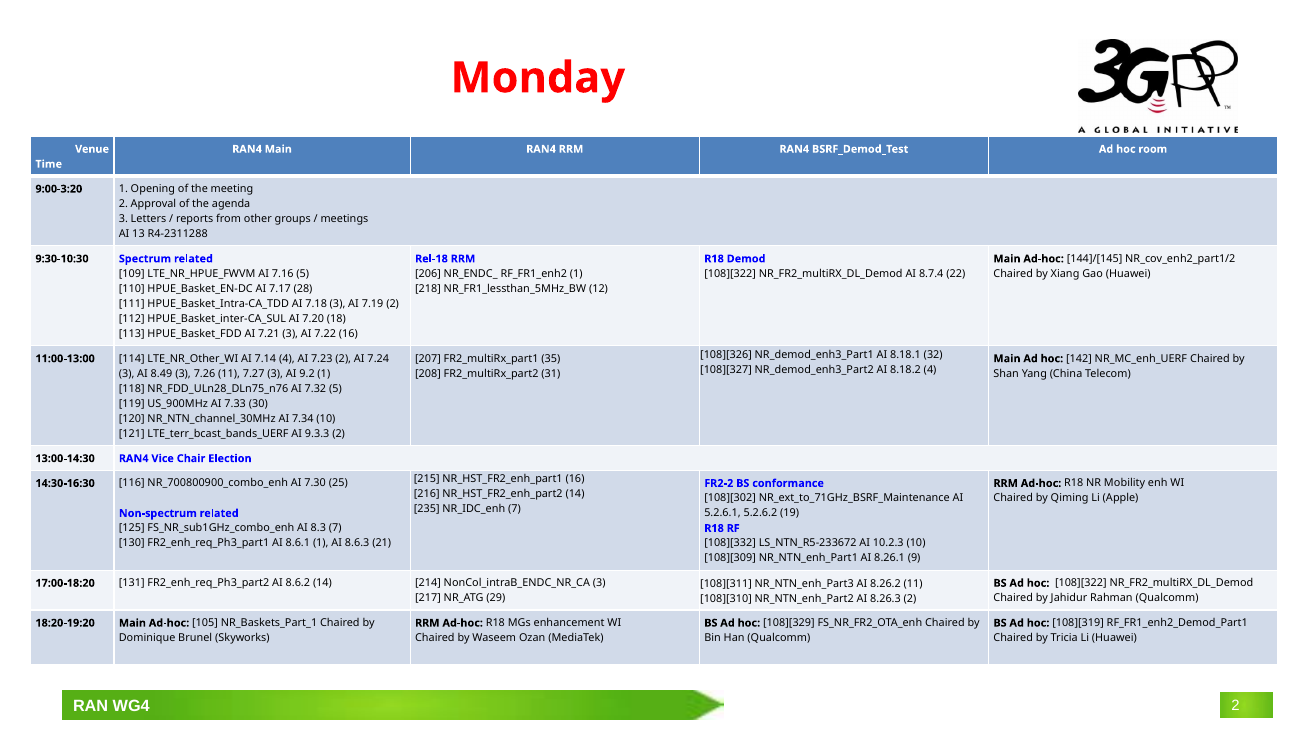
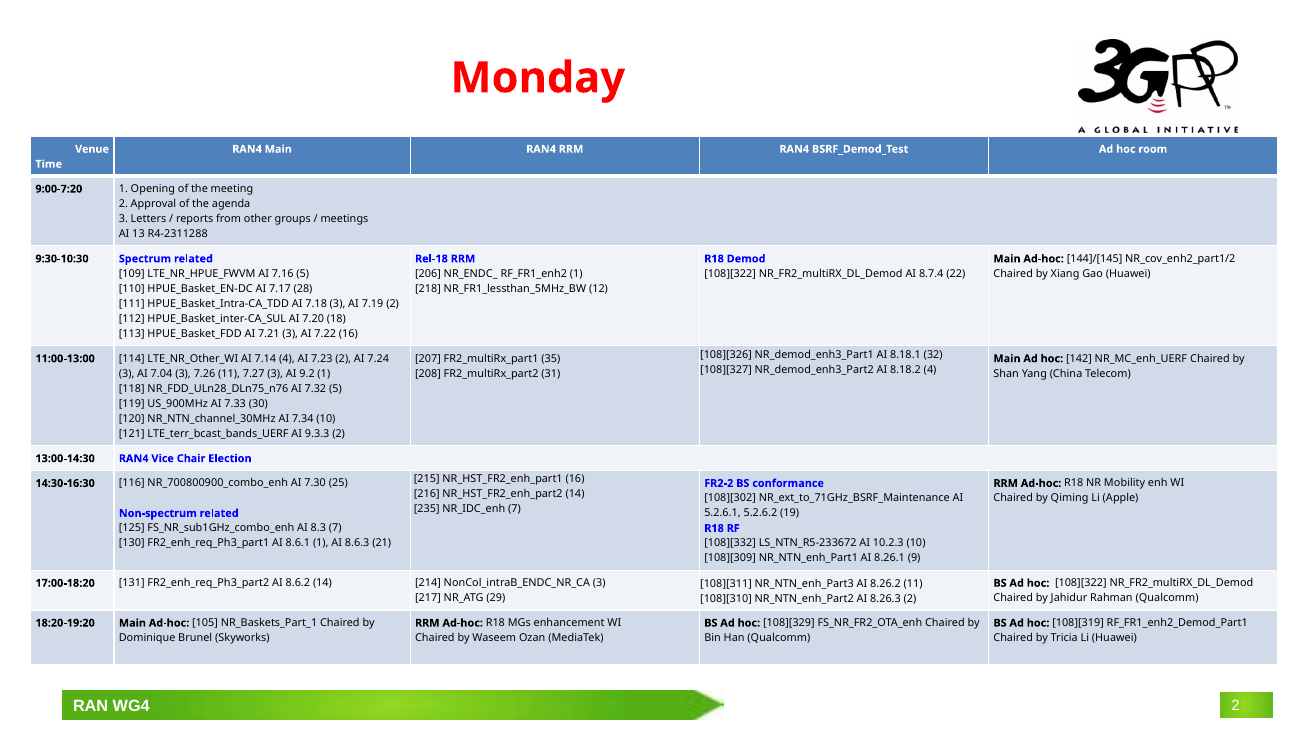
9:00-3:20: 9:00-3:20 -> 9:00-7:20 (59, 189)
8.49: 8.49 -> 7.04 (162, 374)
